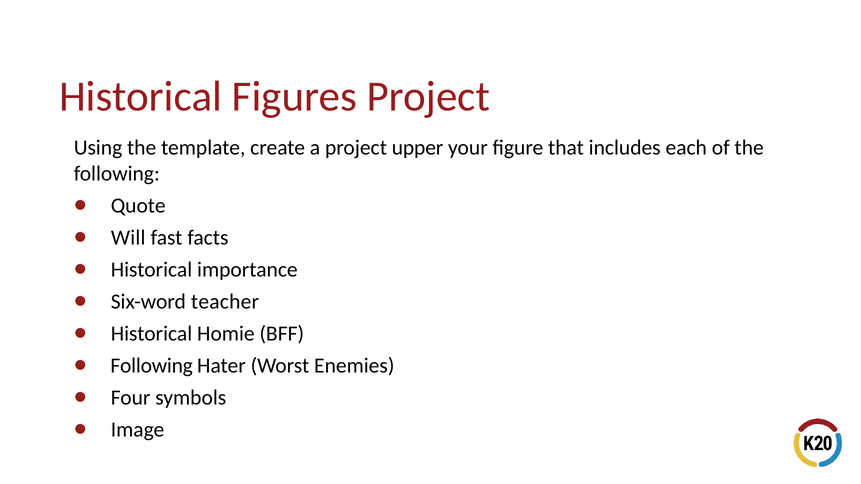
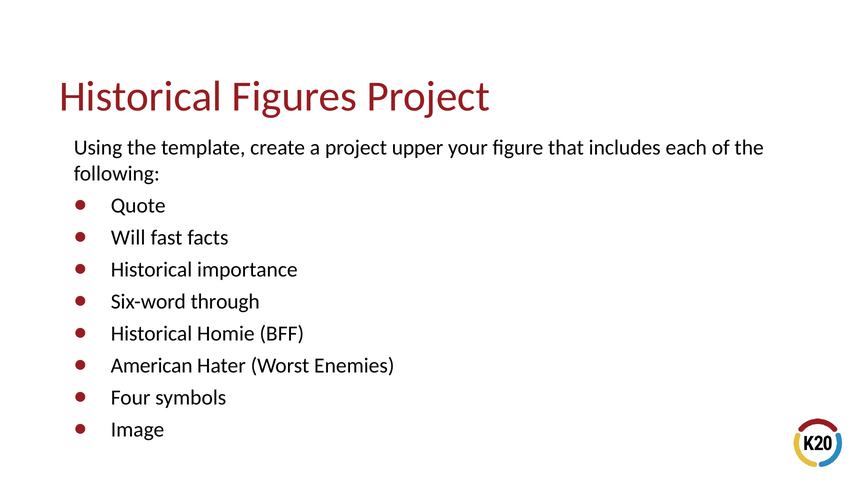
teacher: teacher -> through (225, 302)
Following: Following -> American (152, 366)
